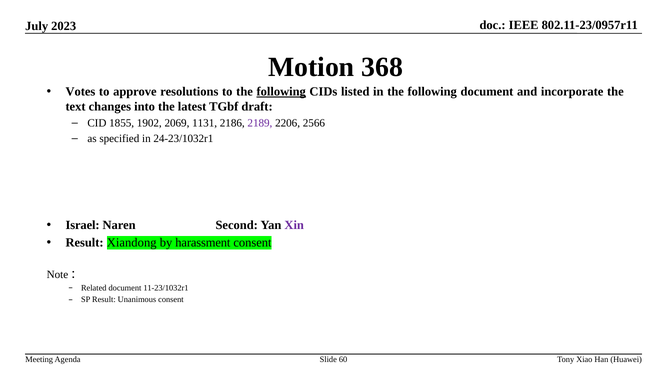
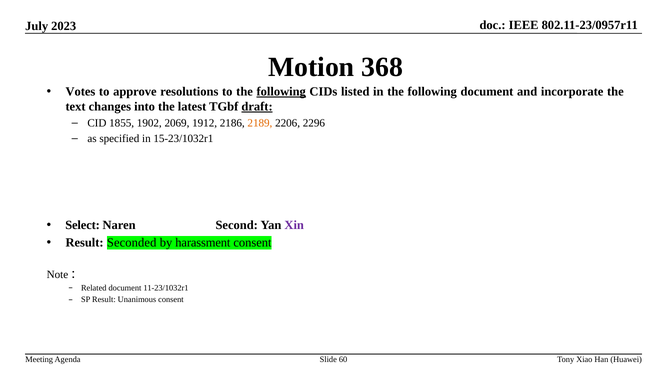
draft underline: none -> present (257, 107)
1131: 1131 -> 1912 (205, 123)
2189 colour: purple -> orange (260, 123)
2566: 2566 -> 2296 (314, 123)
24-23/1032r1: 24-23/1032r1 -> 15-23/1032r1 (183, 139)
Israel: Israel -> Select (83, 225)
Xiandong: Xiandong -> Seconded (132, 243)
